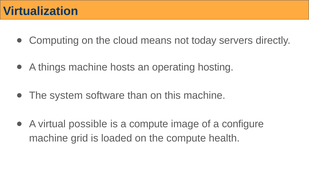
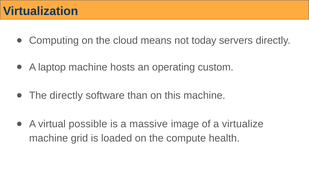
things: things -> laptop (52, 67)
hosting: hosting -> custom (216, 67)
The system: system -> directly (66, 95)
a compute: compute -> massive (149, 124)
configure: configure -> virtualize (243, 124)
